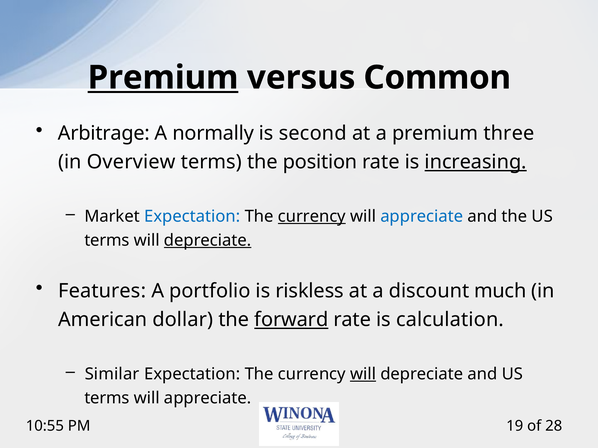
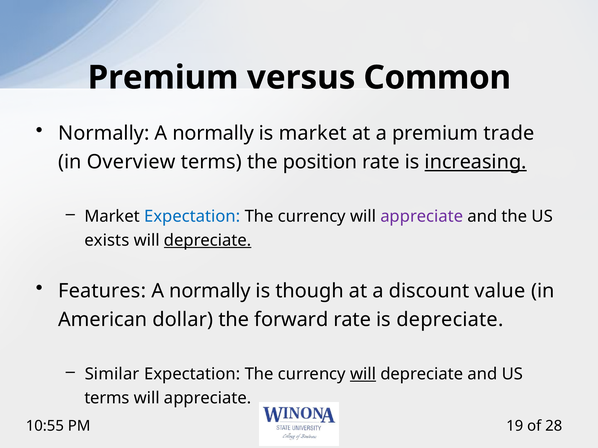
Premium underline: present -> none (163, 78)
Arbitrage: Arbitrage -> Normally (104, 134)
is second: second -> market (313, 134)
three: three -> trade (509, 134)
currency underline: present -> none (312, 217)
appreciate colour: blue -> purple (422, 217)
terms: terms -> exists (107, 241)
portfolio: portfolio -> normally (210, 291)
riskless: riskless -> though (310, 291)
much: much -> value (500, 291)
forward underline: present -> none (291, 320)
is calculation: calculation -> depreciate (450, 320)
